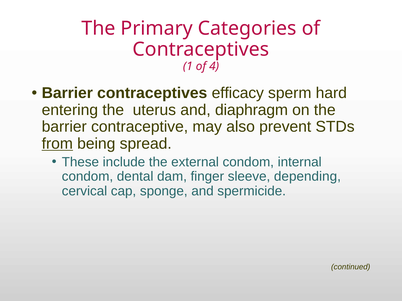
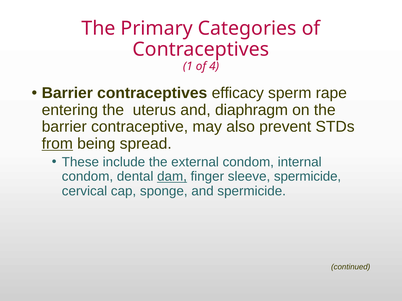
hard: hard -> rape (331, 93)
dam underline: none -> present (172, 177)
sleeve depending: depending -> spermicide (308, 177)
